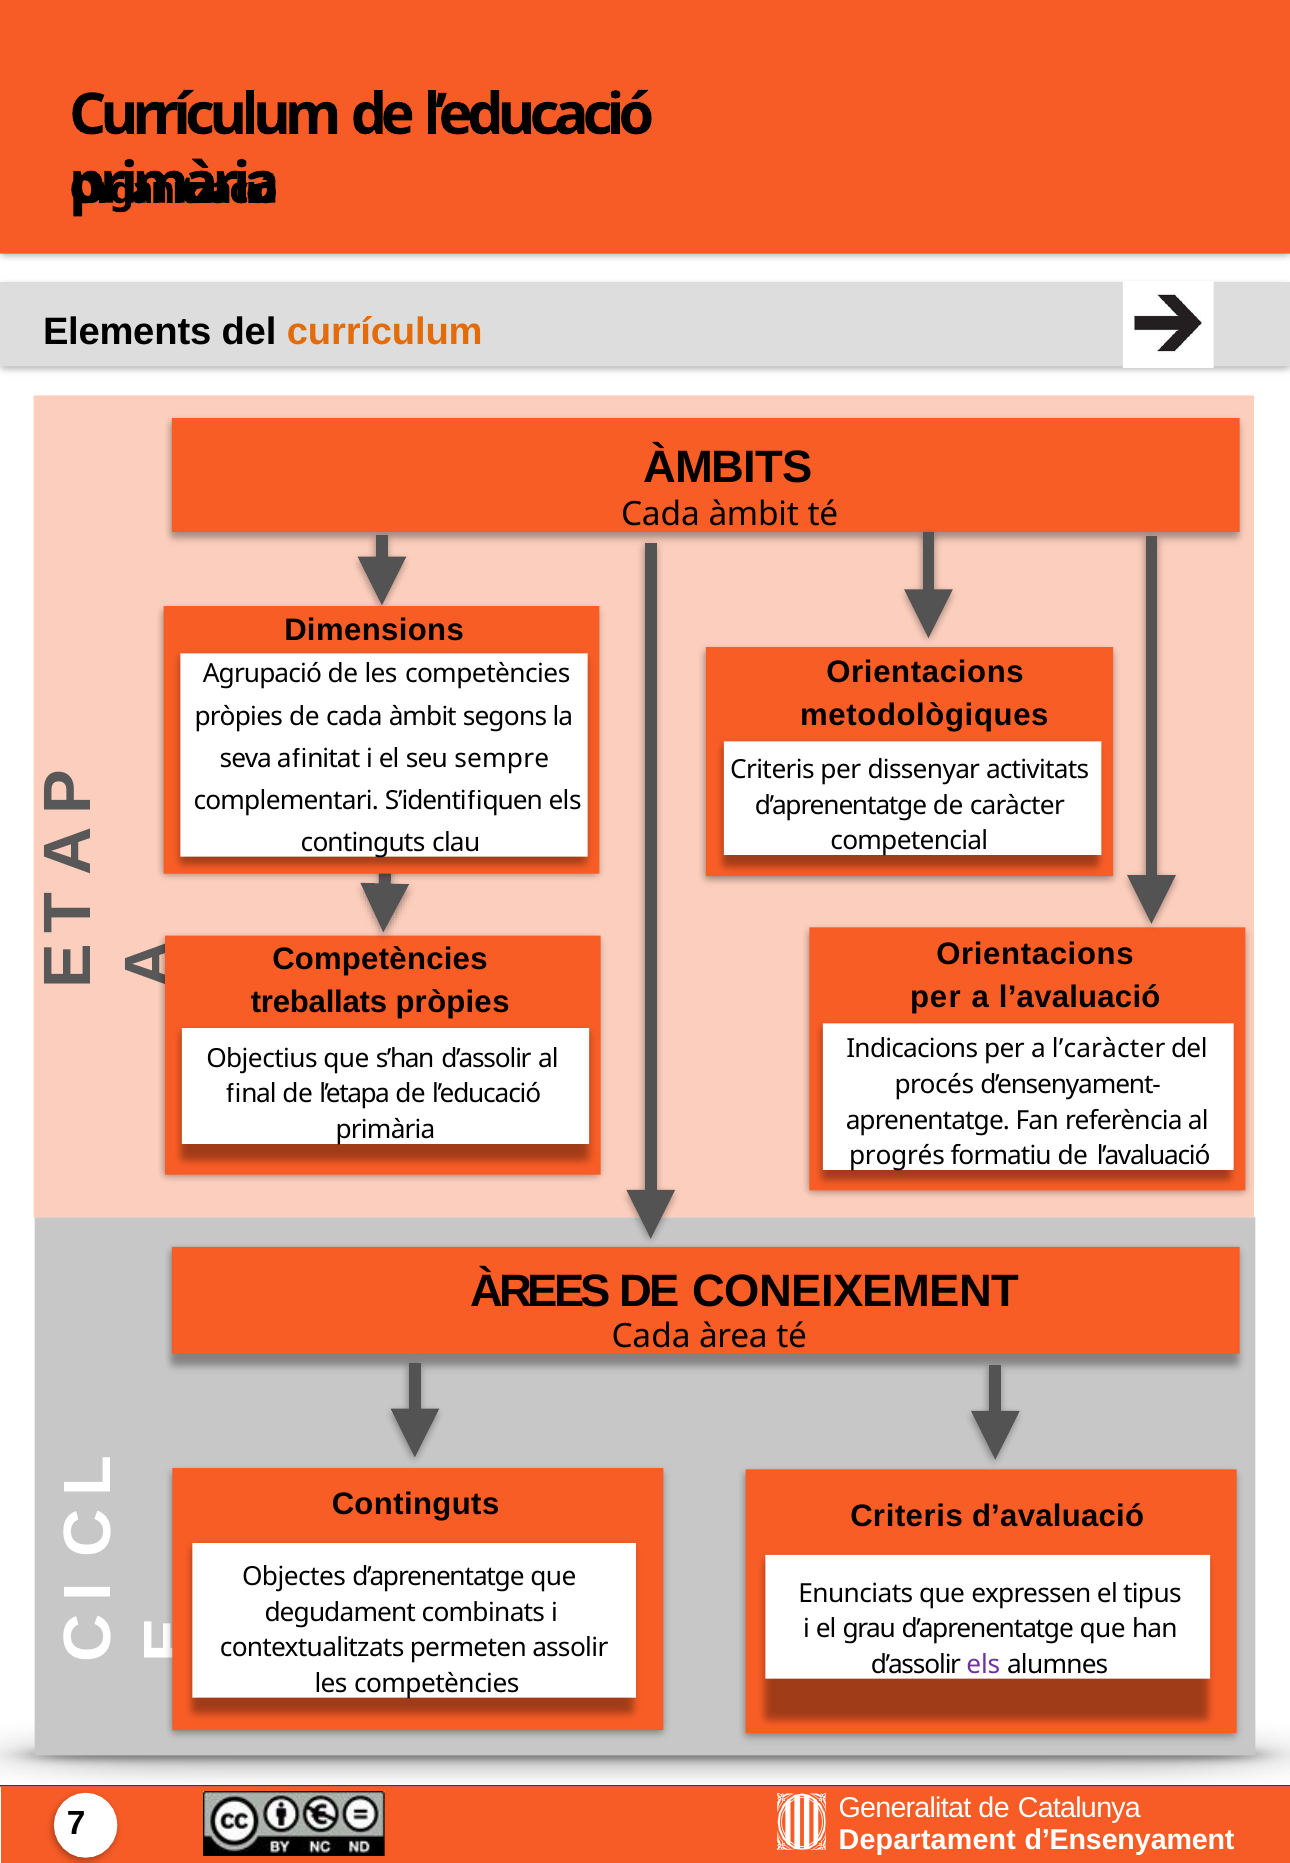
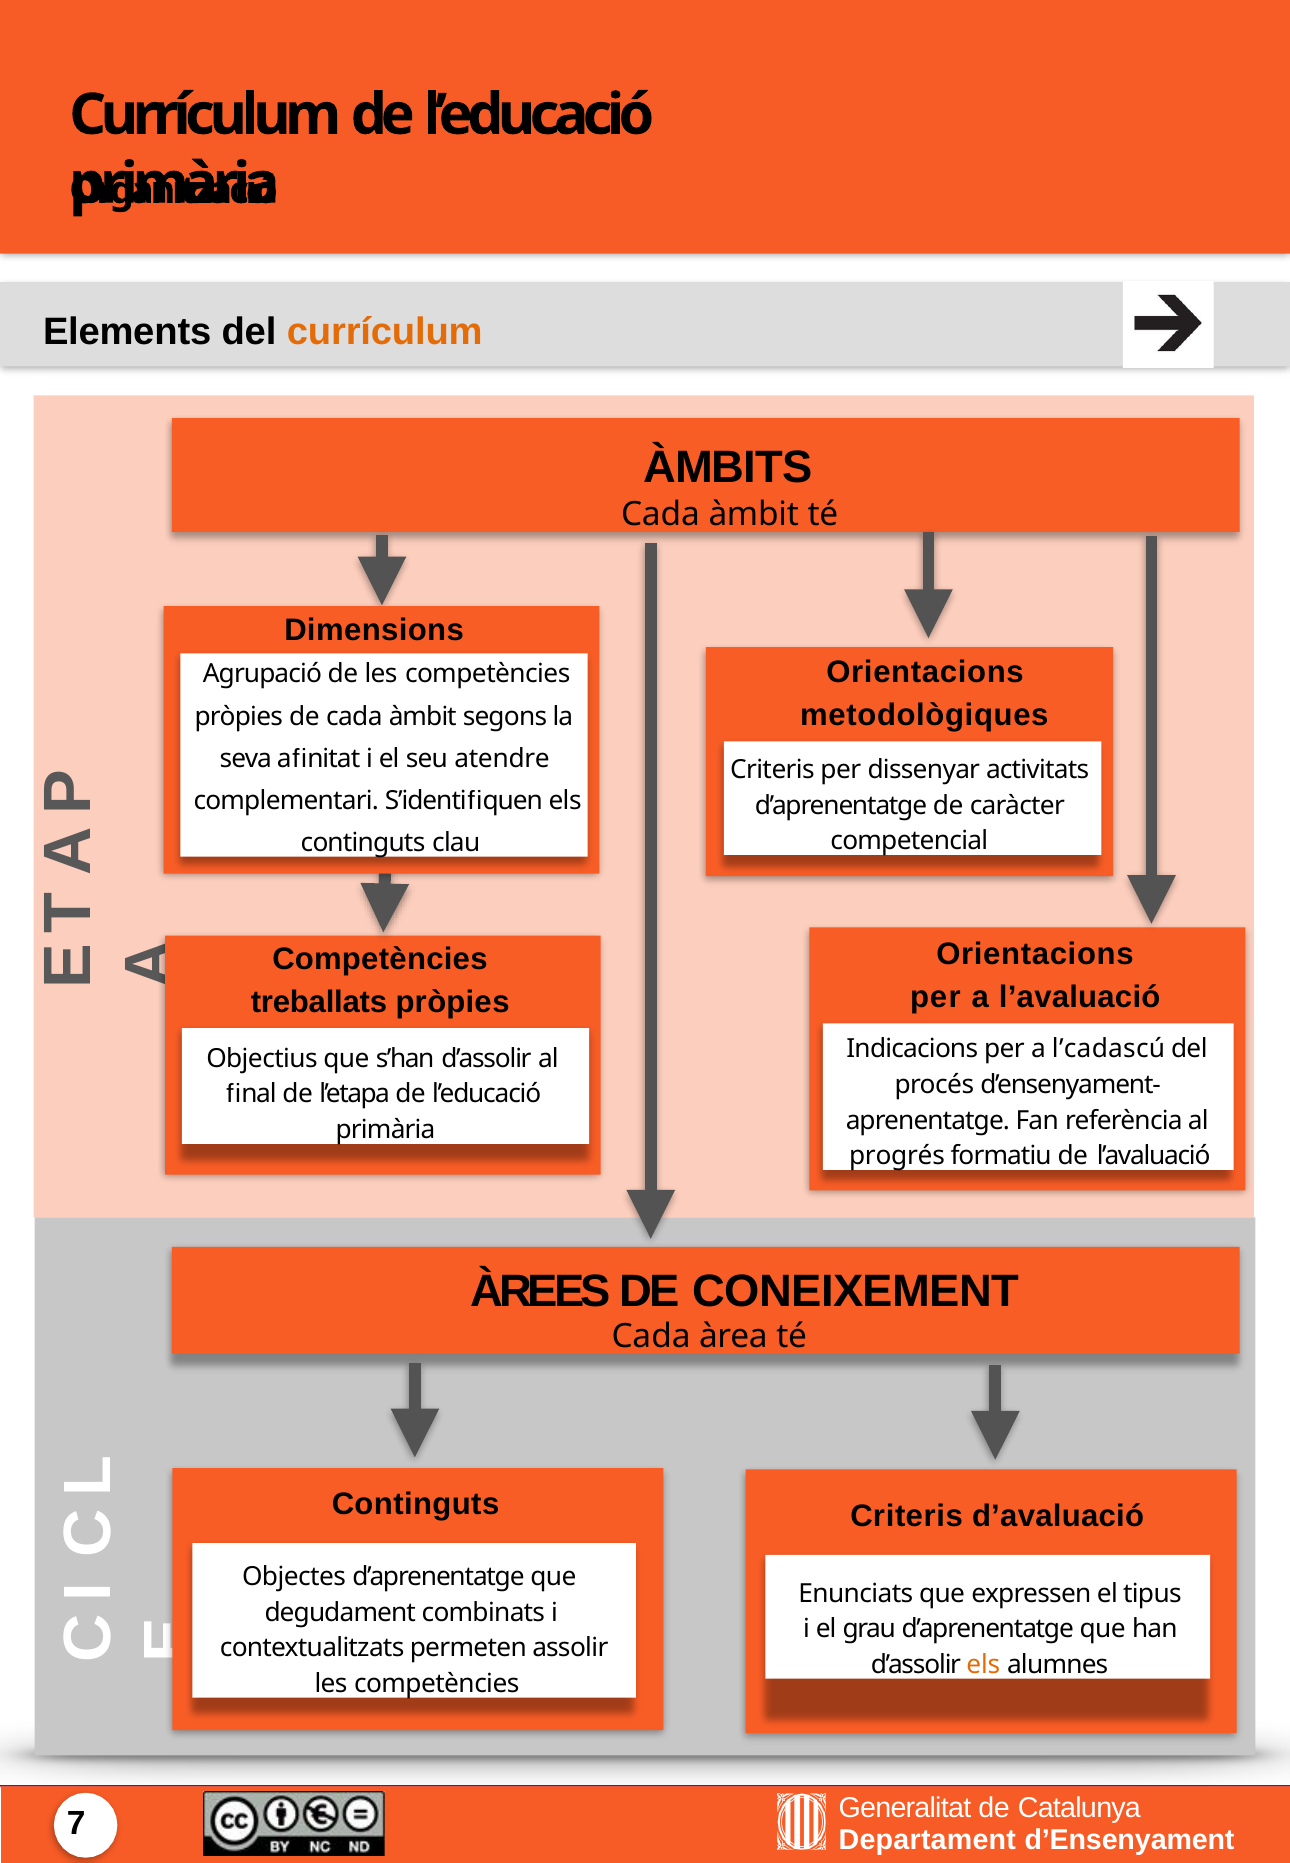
sempre: sempre -> atendre (502, 759)
l’caràcter: l’caràcter -> l’cadascú (1109, 1049)
els colour: purple -> orange (983, 1665)
